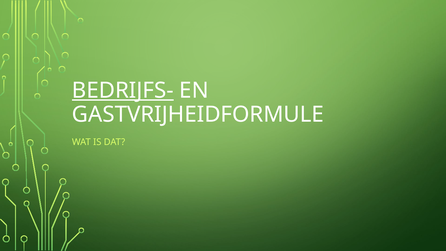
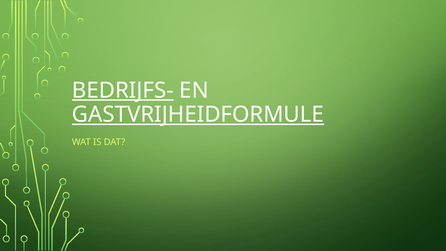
GASTVRIJHEIDFORMULE underline: none -> present (198, 115)
